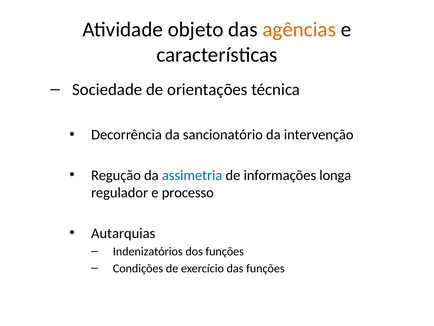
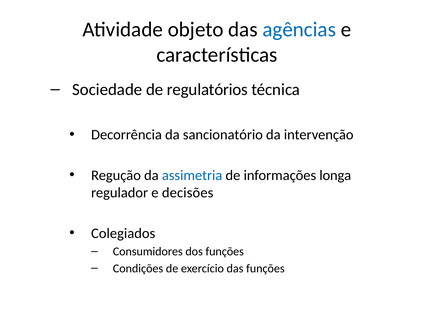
agências colour: orange -> blue (299, 29)
orientações: orientações -> regulatórios (207, 89)
processo: processo -> decisões (188, 192)
Autarquias: Autarquias -> Colegiados (123, 233)
Indenizatórios: Indenizatórios -> Consumidores (148, 251)
